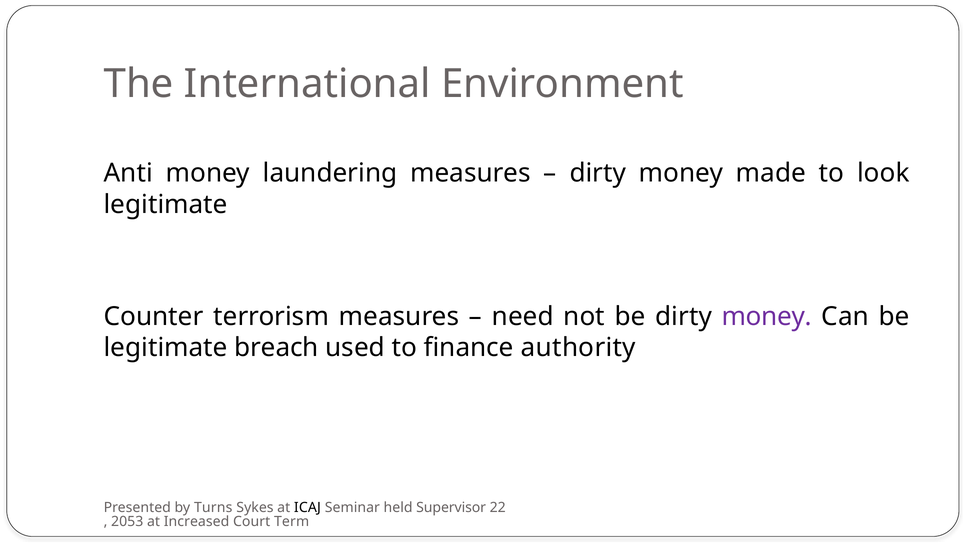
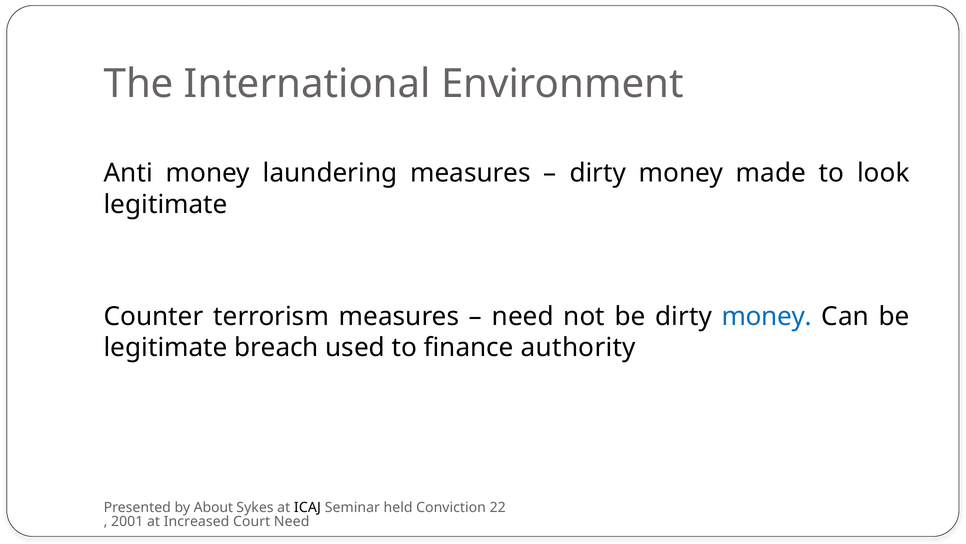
money colour: purple -> blue (767, 316)
Turns: Turns -> About (213, 507)
Supervisor: Supervisor -> Conviction (451, 507)
2053: 2053 -> 2001 (127, 521)
Court Term: Term -> Need (292, 521)
